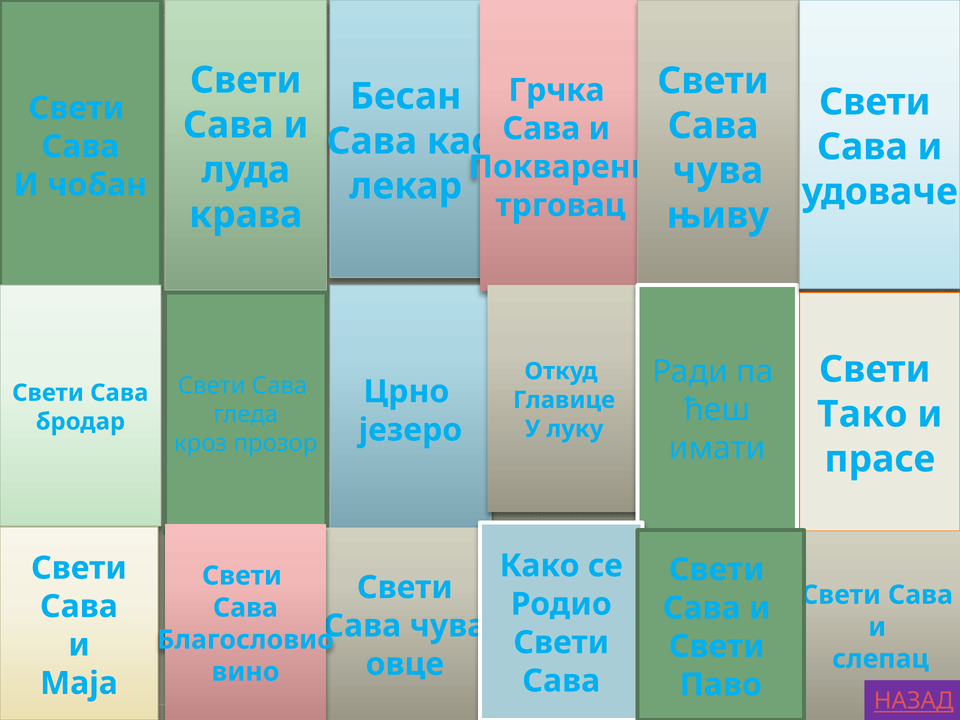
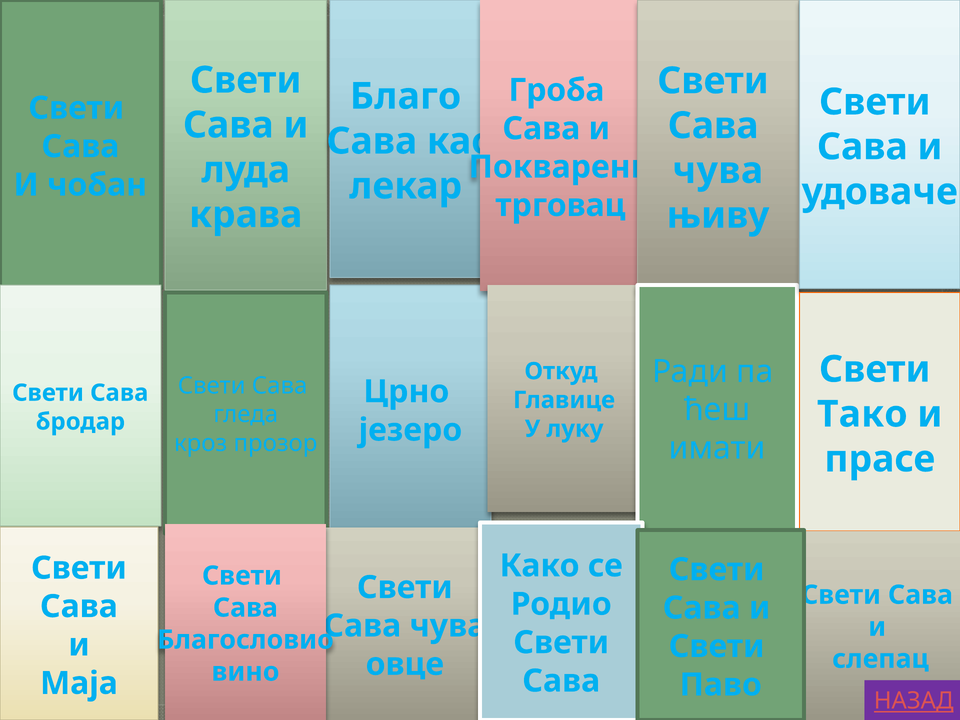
Грчка: Грчка -> Гроба (556, 90)
Бесан: Бесан -> Благо (405, 96)
